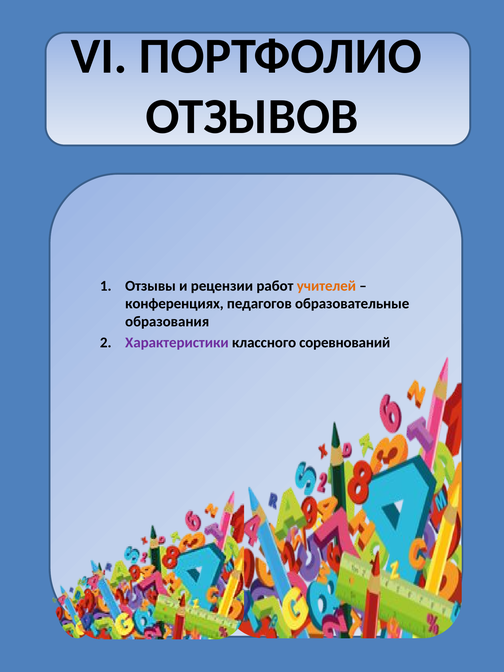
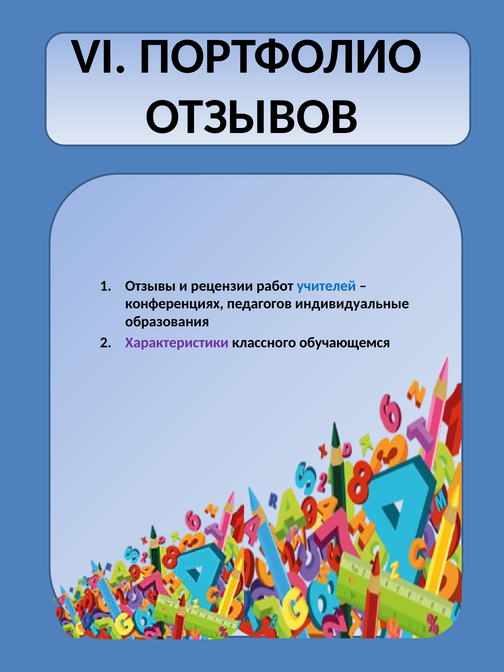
учителей colour: orange -> blue (326, 286)
образовательные: образовательные -> индивидуальные (352, 304)
соревнований: соревнований -> обучающемся (345, 342)
